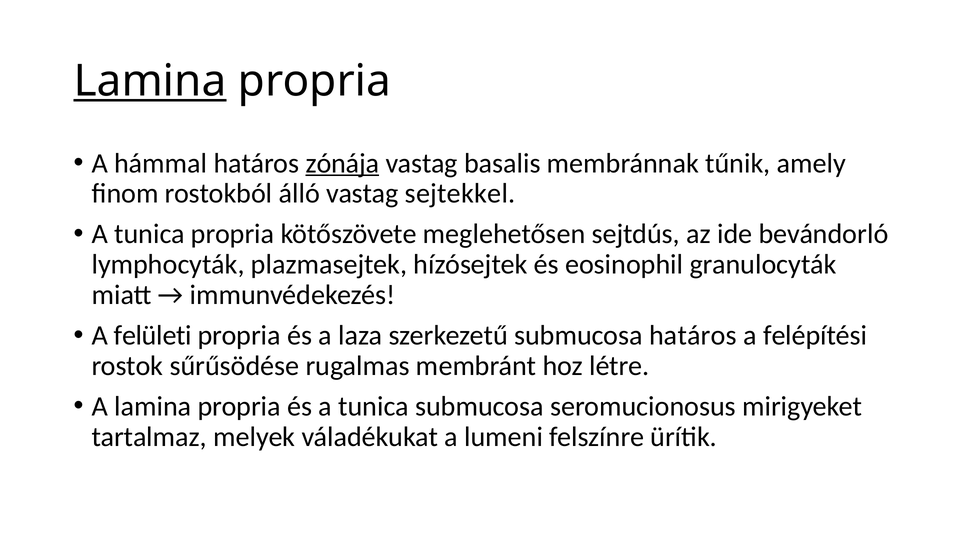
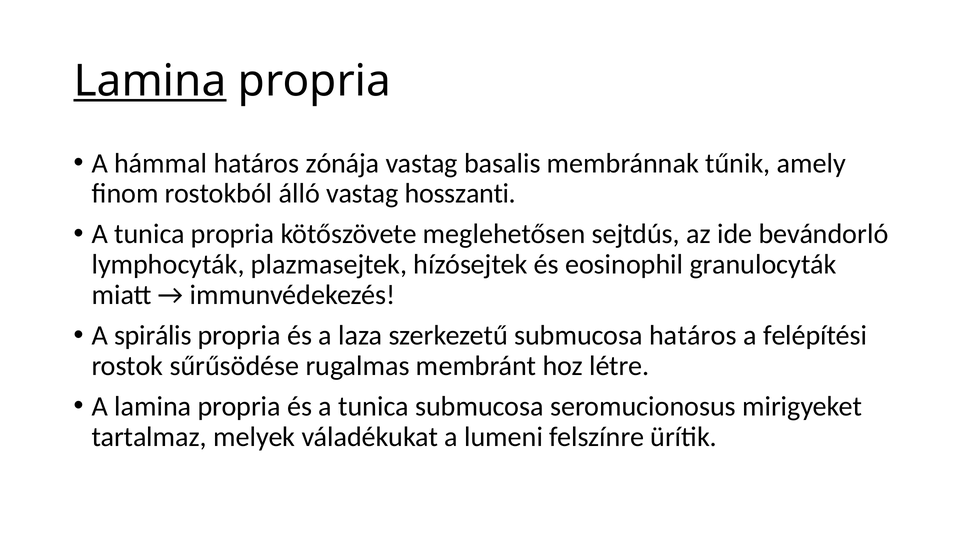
zónája underline: present -> none (342, 163)
sejtekkel: sejtekkel -> hosszanti (460, 194)
felületi: felületi -> spirális (153, 335)
